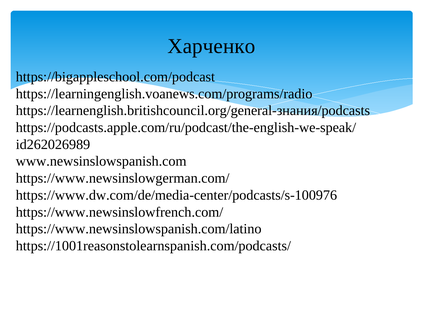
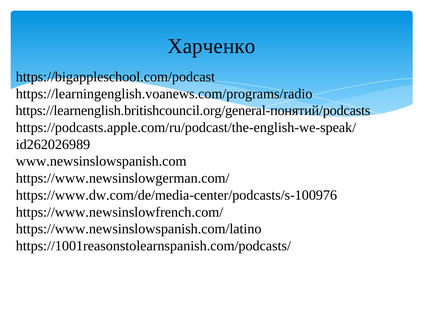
https://learnenglish.britishcouncil.org/general-знания/podcasts: https://learnenglish.britishcouncil.org/general-знания/podcasts -> https://learnenglish.britishcouncil.org/general-понятий/podcasts (193, 111)
